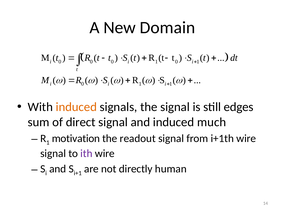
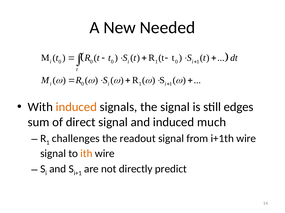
Domain: Domain -> Needed (167, 28)
motivation: motivation -> challenges (76, 139)
ith colour: purple -> orange (86, 154)
human: human -> predict (171, 170)
